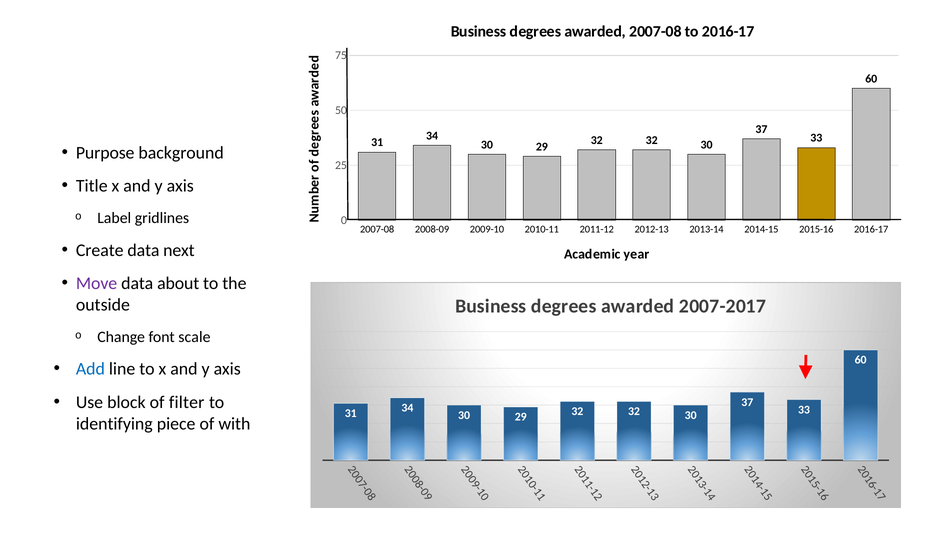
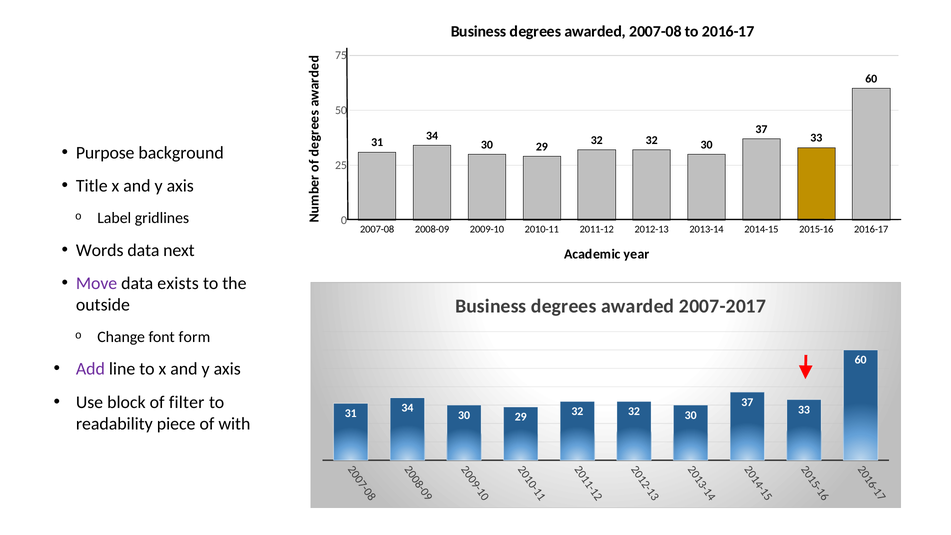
Create: Create -> Words (100, 250)
about: about -> exists (178, 283)
scale: scale -> form (194, 337)
Add colour: blue -> purple (90, 369)
identifying: identifying -> readability (114, 424)
